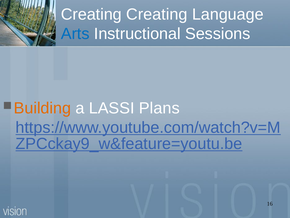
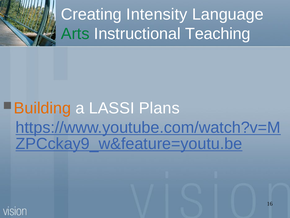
Creating Creating: Creating -> Intensity (157, 14)
Arts colour: blue -> green (75, 34)
Sessions: Sessions -> Teaching (218, 34)
